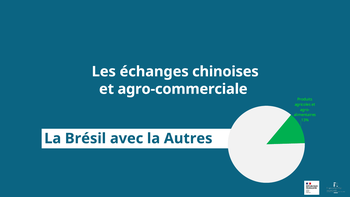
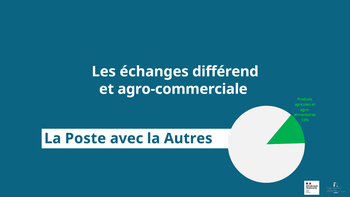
chinoises: chinoises -> différend (225, 71)
Brésil: Brésil -> Poste (85, 138)
